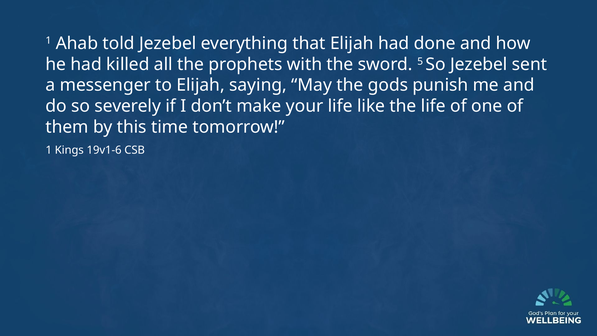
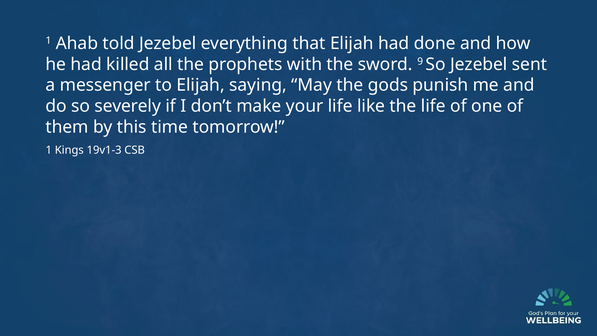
5: 5 -> 9 (420, 61)
19v1-6: 19v1-6 -> 19v1-3 (104, 150)
